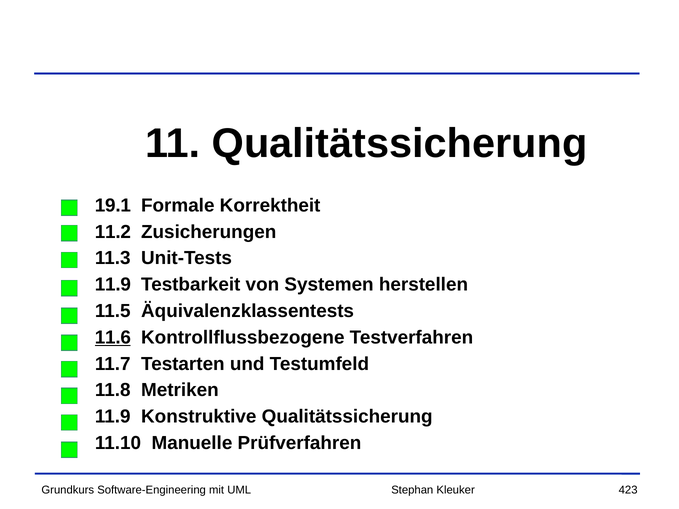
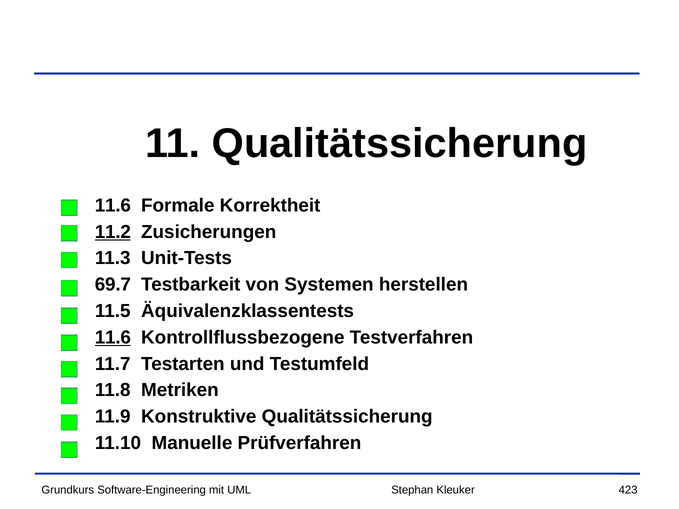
19.1: 19.1 -> 11.6 (113, 206)
11.2 underline: none -> present (113, 232)
11.9: 11.9 -> 69.7 (113, 285)
